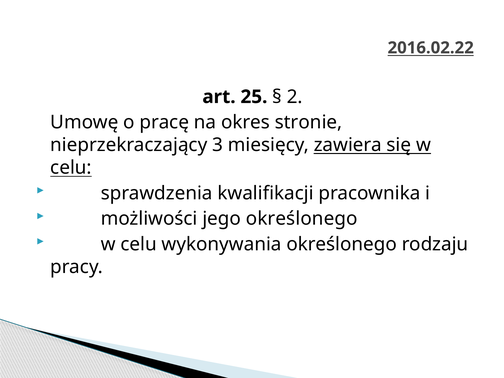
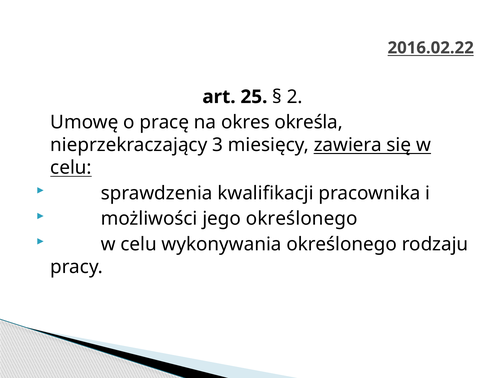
stronie: stronie -> określa (309, 122)
